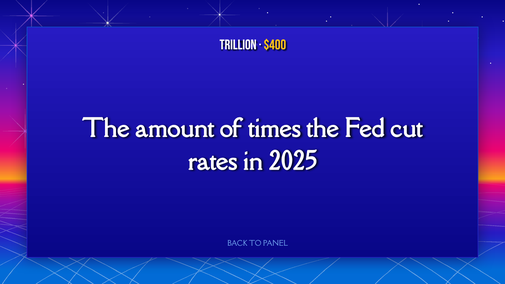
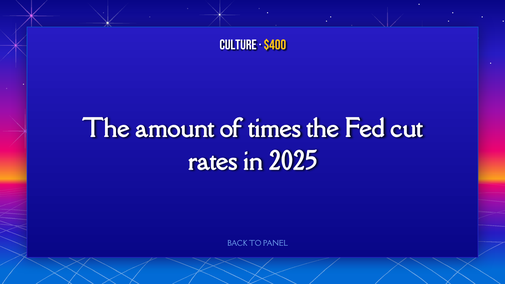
Trillion: Trillion -> Culture (238, 45)
